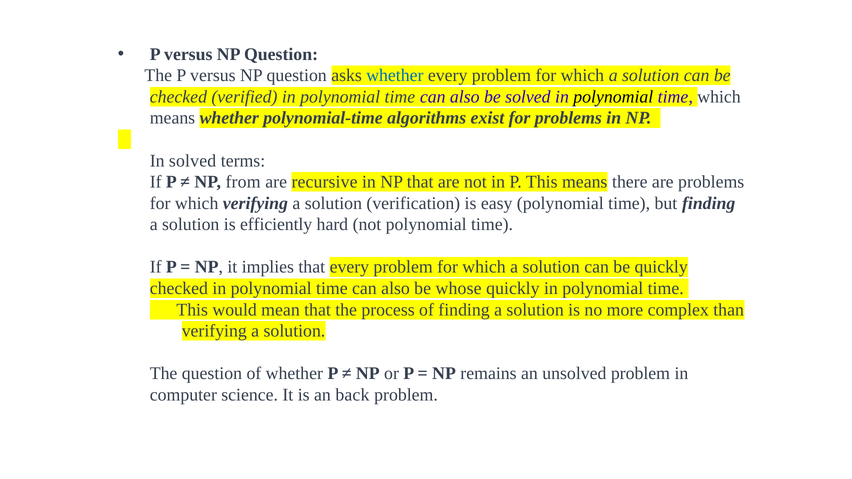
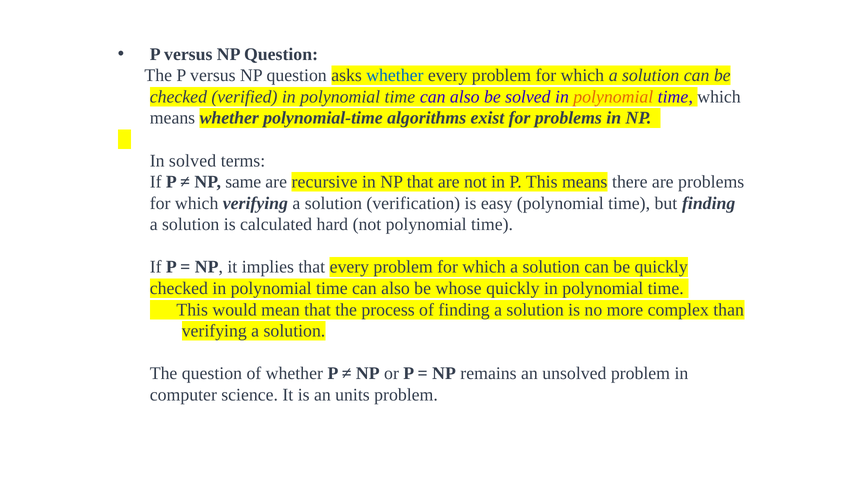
polynomial colour: black -> orange (613, 97)
from: from -> same (243, 182)
efficiently: efficiently -> calculated (276, 225)
back: back -> units (352, 395)
